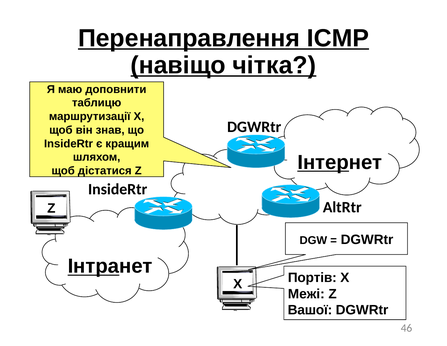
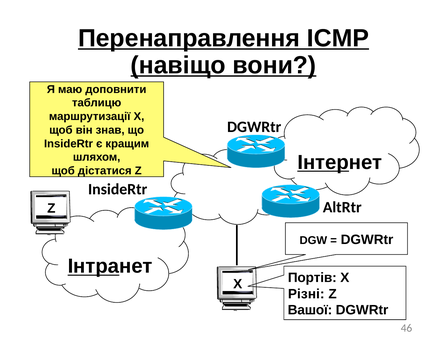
чітка: чітка -> вони (274, 65)
Межі: Межі -> Різні (306, 293)
